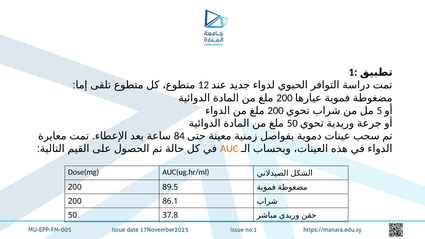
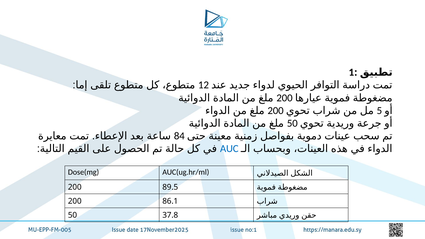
AUC colour: orange -> blue (229, 149)
